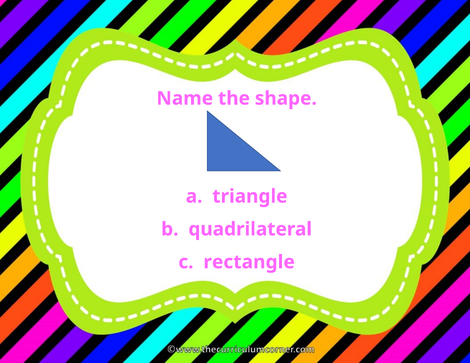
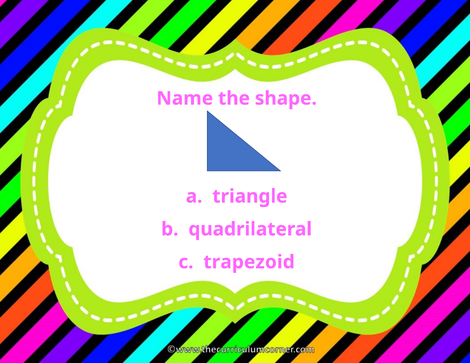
rectangle: rectangle -> trapezoid (249, 262)
